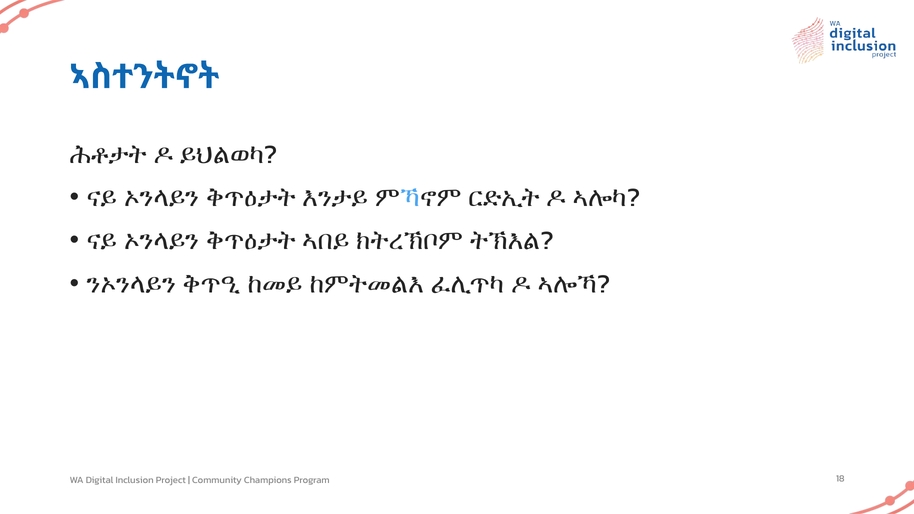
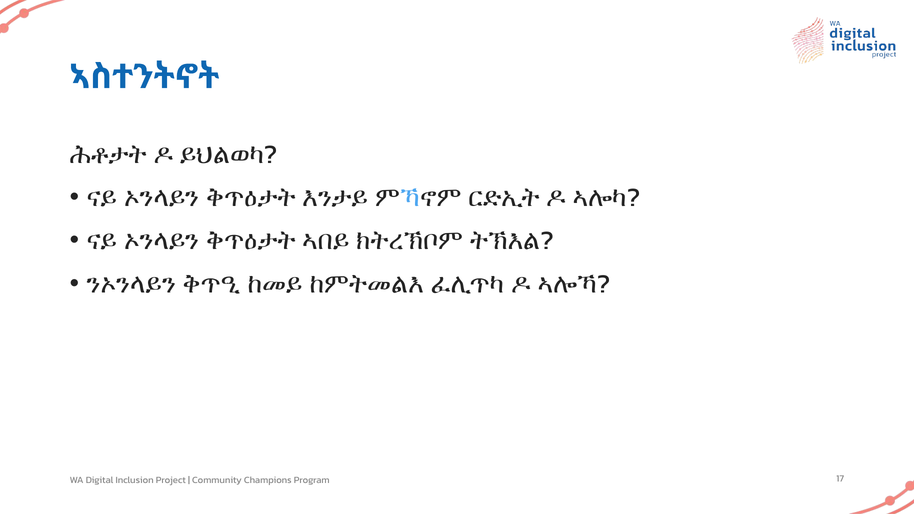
18: 18 -> 17 (840, 479)
